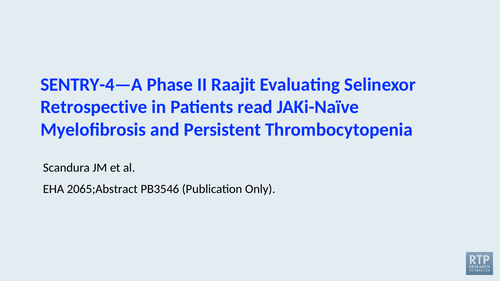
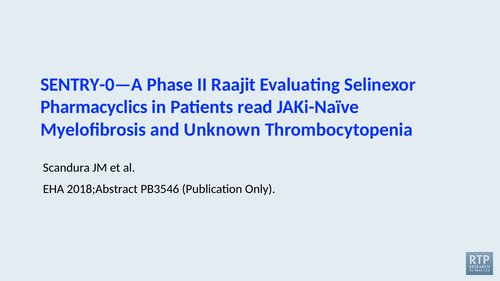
SENTRY-4—A: SENTRY-4—A -> SENTRY-0—A (92, 85)
Retrospective: Retrospective -> Pharmacyclics (94, 107)
Persistent: Persistent -> Unknown (222, 130)
2065;Abstract: 2065;Abstract -> 2018;Abstract (102, 189)
